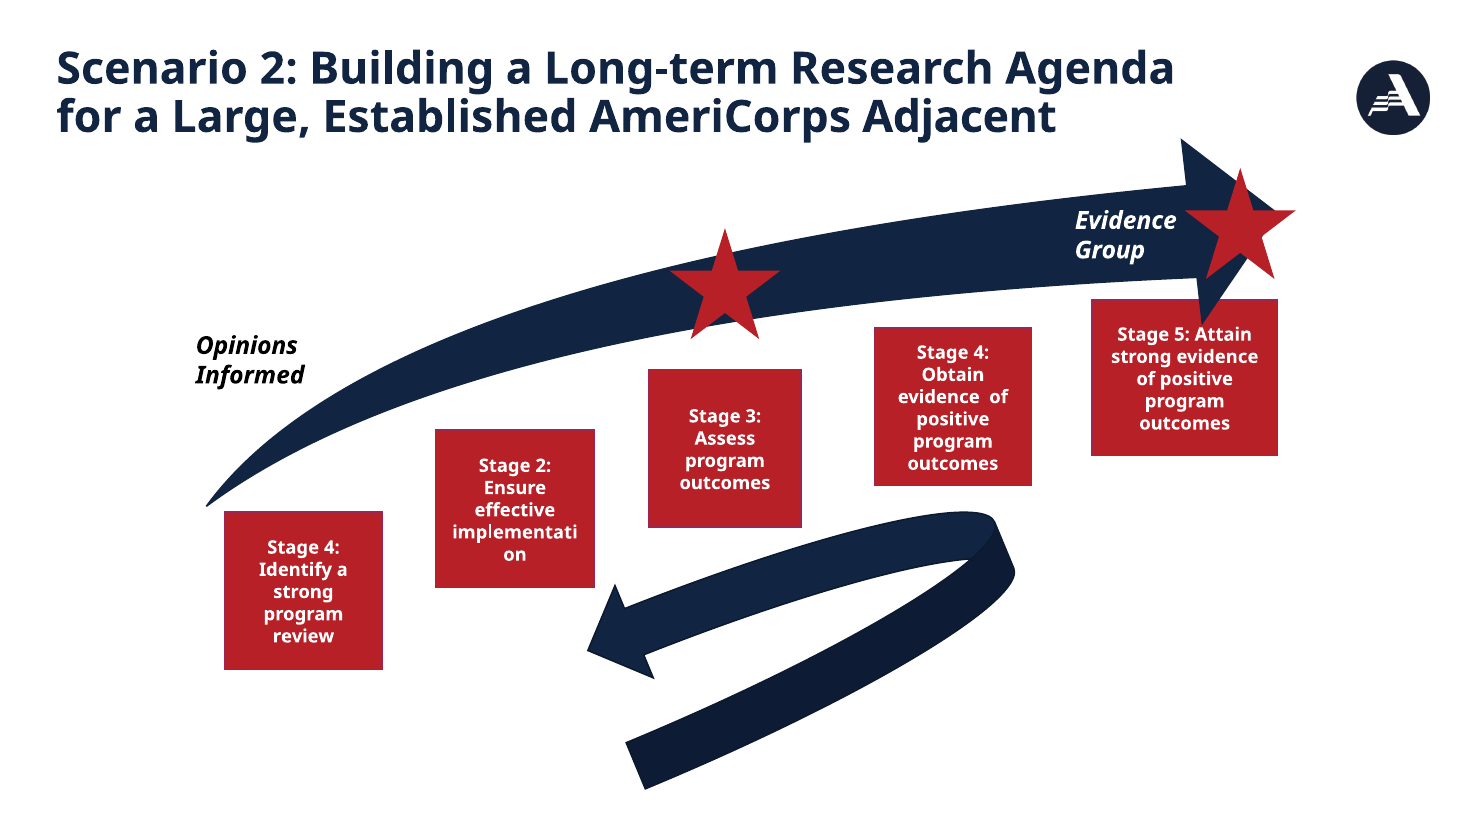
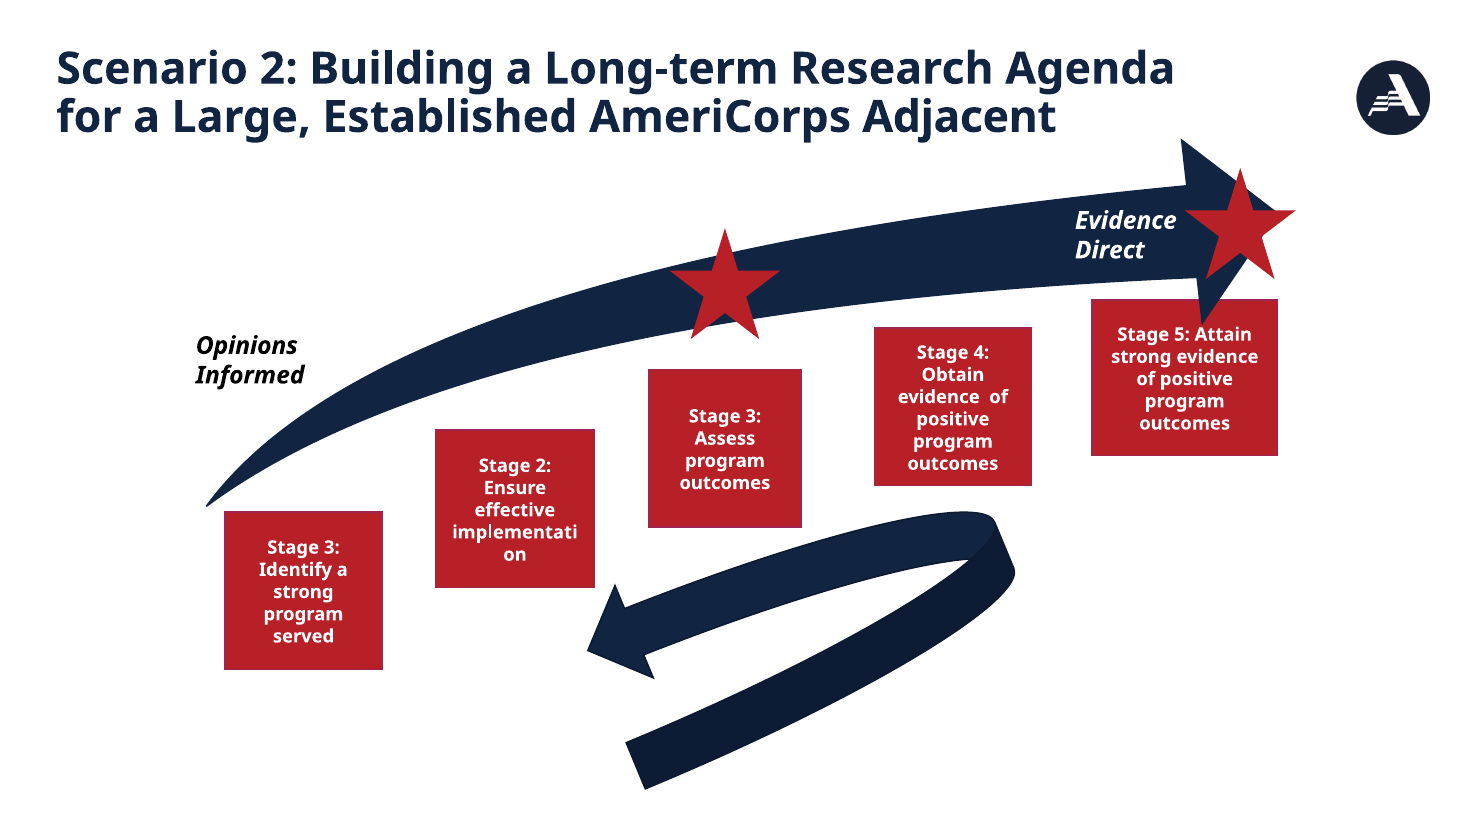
Group: Group -> Direct (1110, 250)
4: 4 -> 3 (332, 548)
review: review -> served (303, 636)
